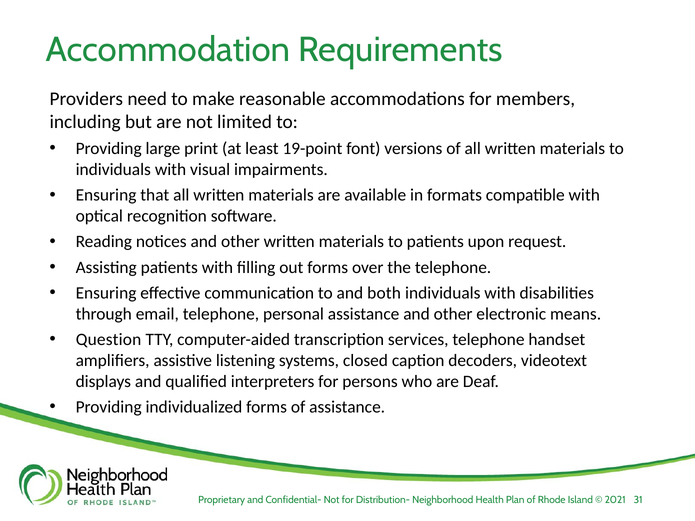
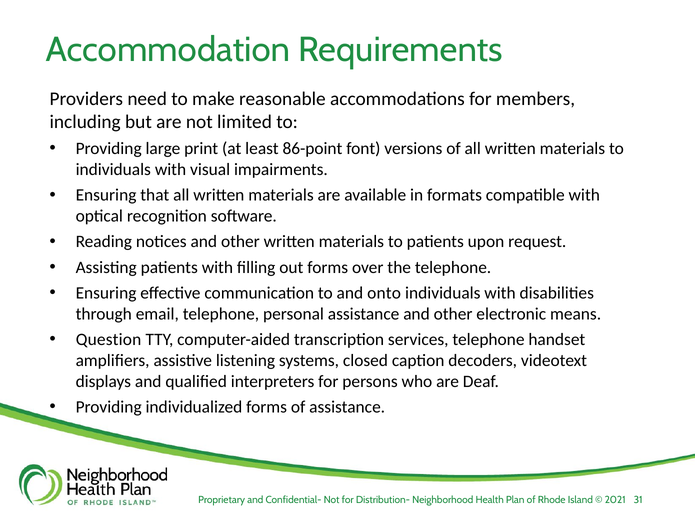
19-point: 19-point -> 86-point (312, 149)
both: both -> onto (384, 293)
